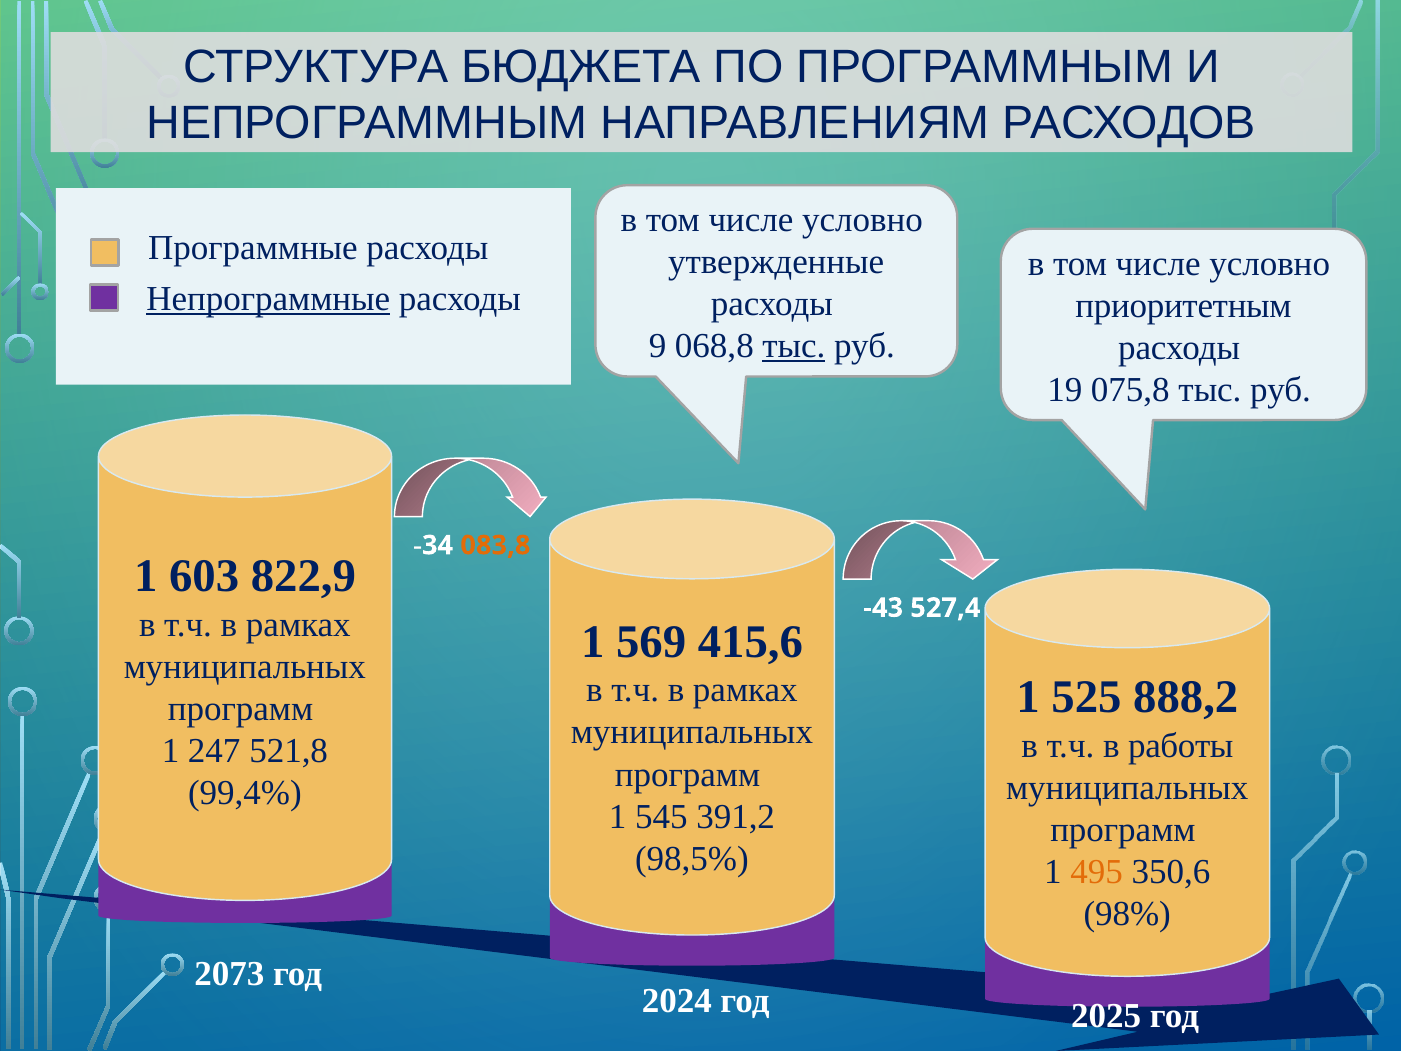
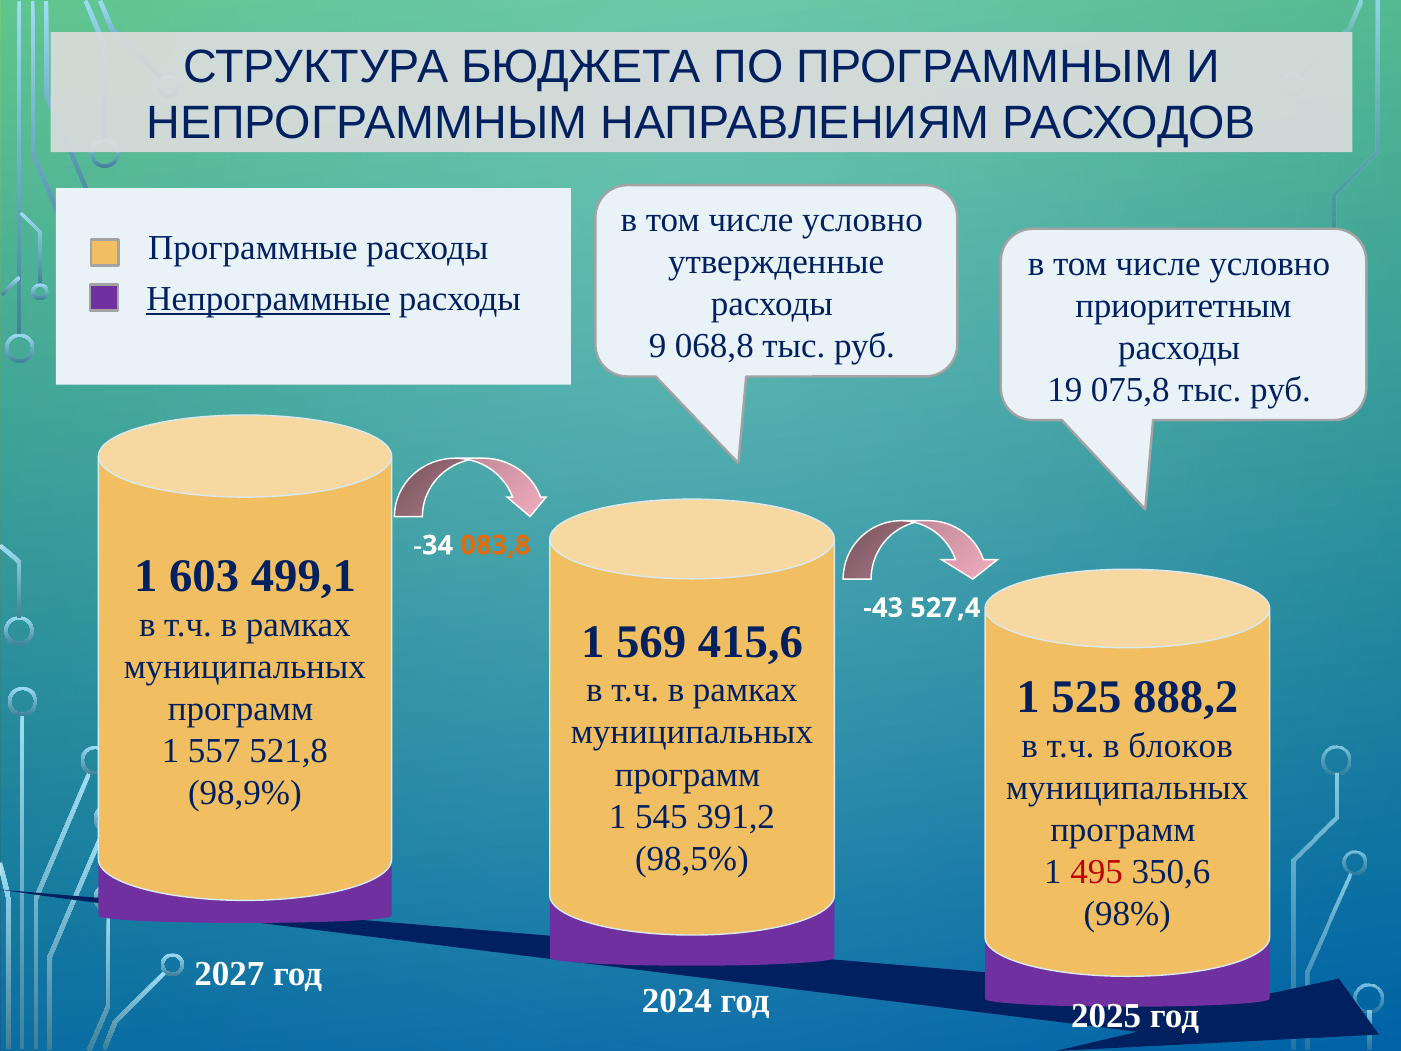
тыс underline: present -> none (794, 346)
822,9: 822,9 -> 499,1 (303, 576)
работы: работы -> блоков (1181, 746)
247: 247 -> 557 (214, 751)
99,4%: 99,4% -> 98,9% (245, 793)
495 colour: orange -> red (1097, 872)
2073: 2073 -> 2027 (229, 974)
